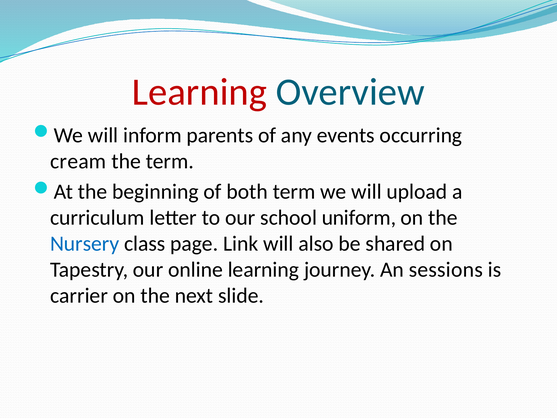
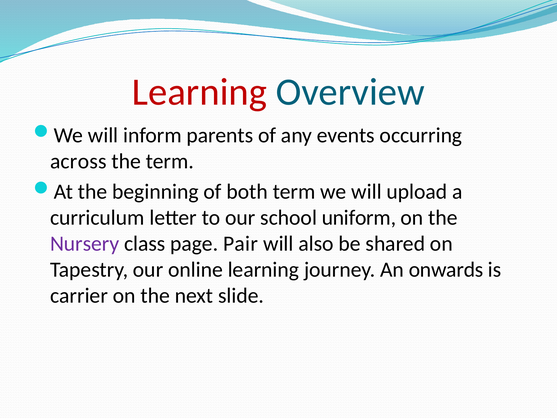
cream: cream -> across (78, 161)
Nursery colour: blue -> purple (85, 244)
Link: Link -> Pair (241, 244)
sessions: sessions -> onwards (446, 270)
